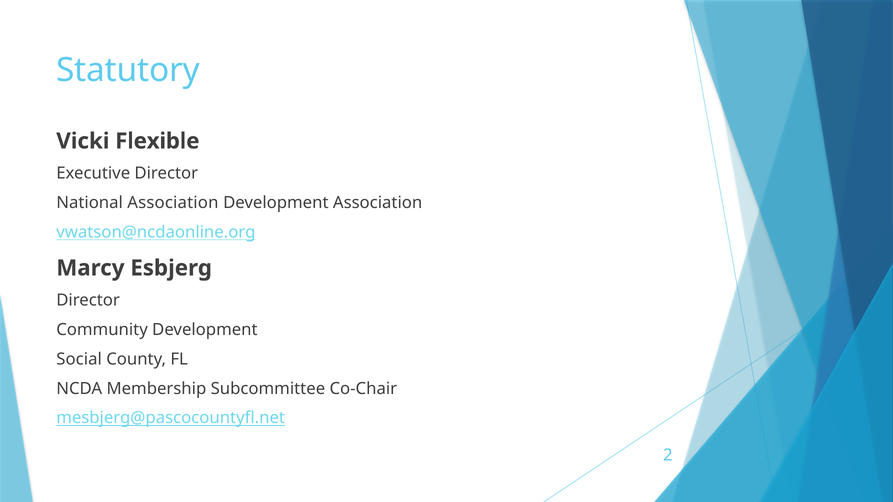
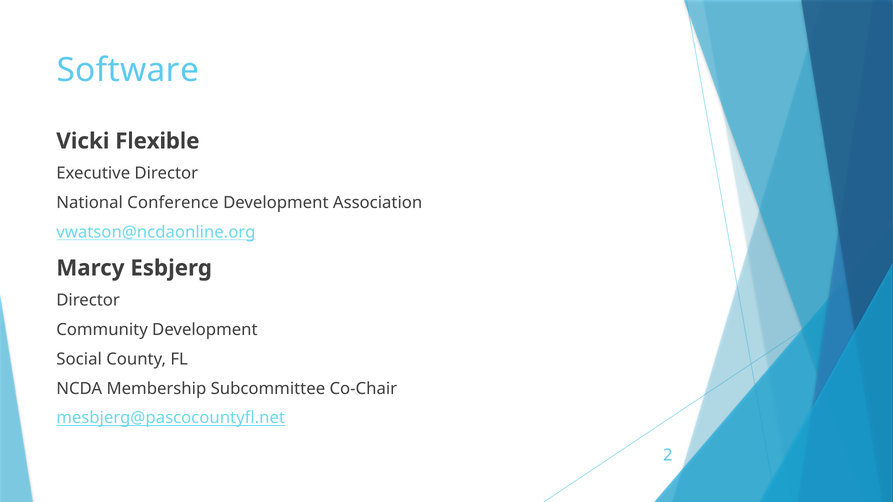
Statutory: Statutory -> Software (128, 70)
National Association: Association -> Conference (173, 203)
